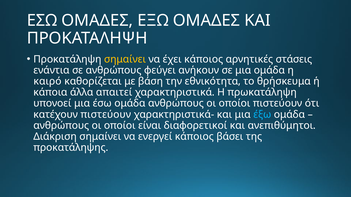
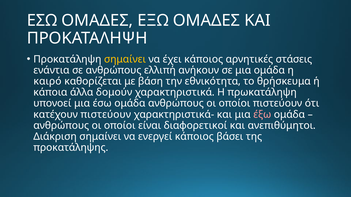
φεύγει: φεύγει -> ελλιπή (160, 70)
απαιτεί: απαιτεί -> δομούν (114, 93)
έξω colour: light blue -> pink (262, 115)
